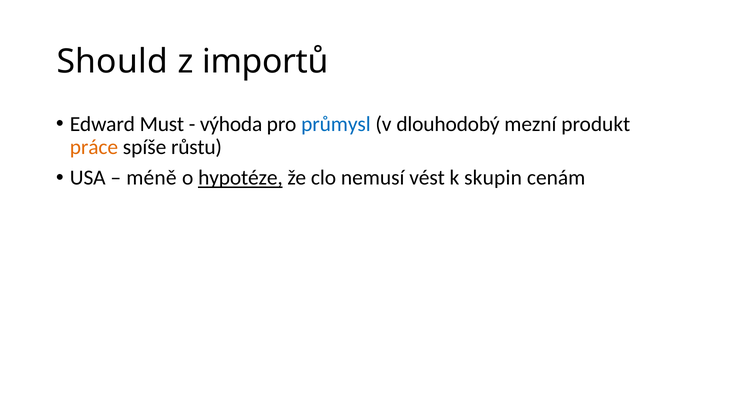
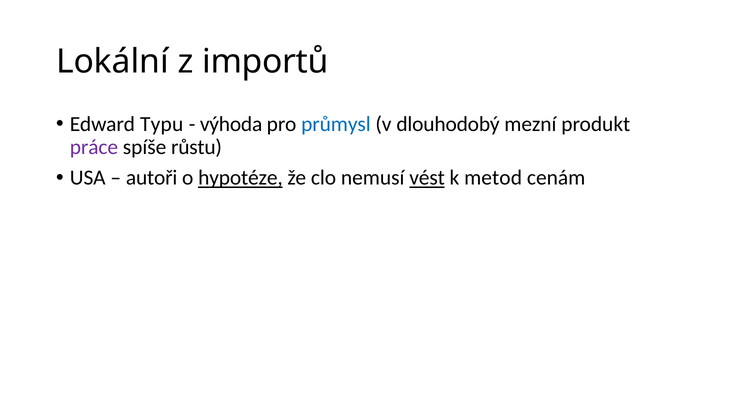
Should: Should -> Lokální (112, 62)
Must: Must -> Typu (162, 124)
práce colour: orange -> purple (94, 147)
méně: méně -> autoři (152, 178)
vést underline: none -> present (427, 178)
skupin: skupin -> metod (493, 178)
